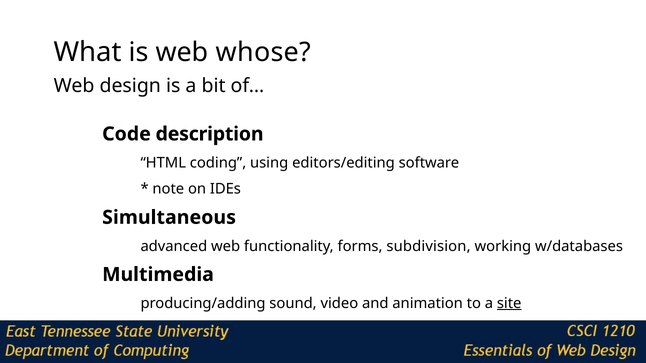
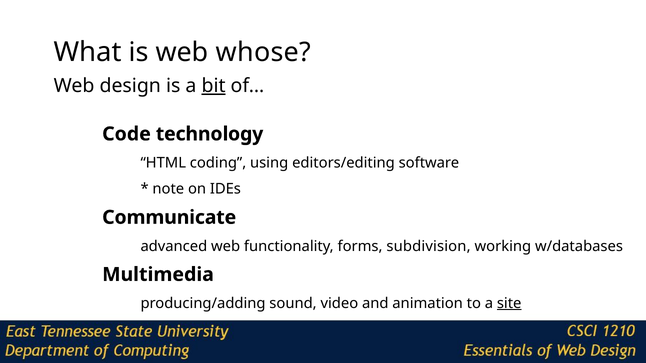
bit underline: none -> present (214, 86)
description: description -> technology (210, 134)
Simultaneous: Simultaneous -> Communicate (169, 218)
